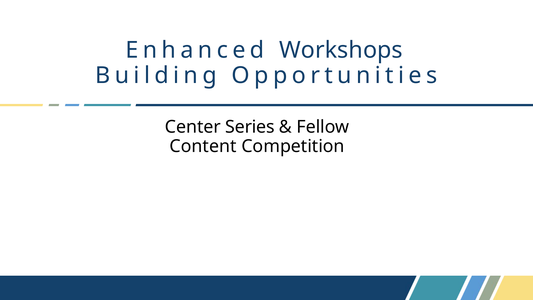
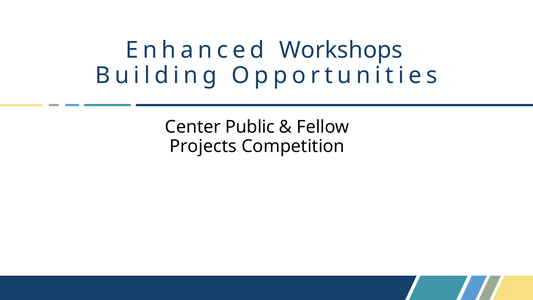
Series: Series -> Public (250, 127)
Content: Content -> Projects (203, 146)
